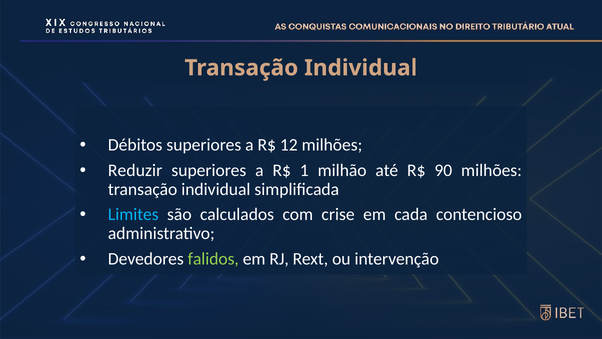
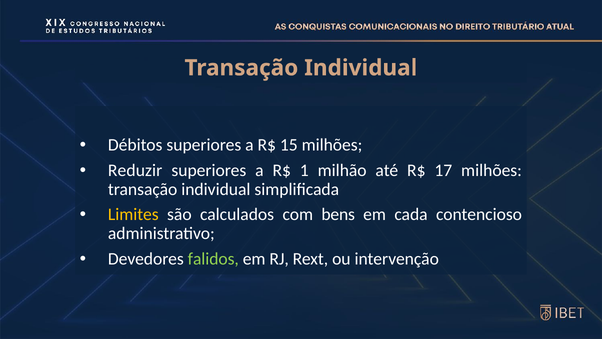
12: 12 -> 15 (289, 145)
90: 90 -> 17 (443, 170)
Limites colour: light blue -> yellow (133, 214)
crise: crise -> bens (338, 214)
